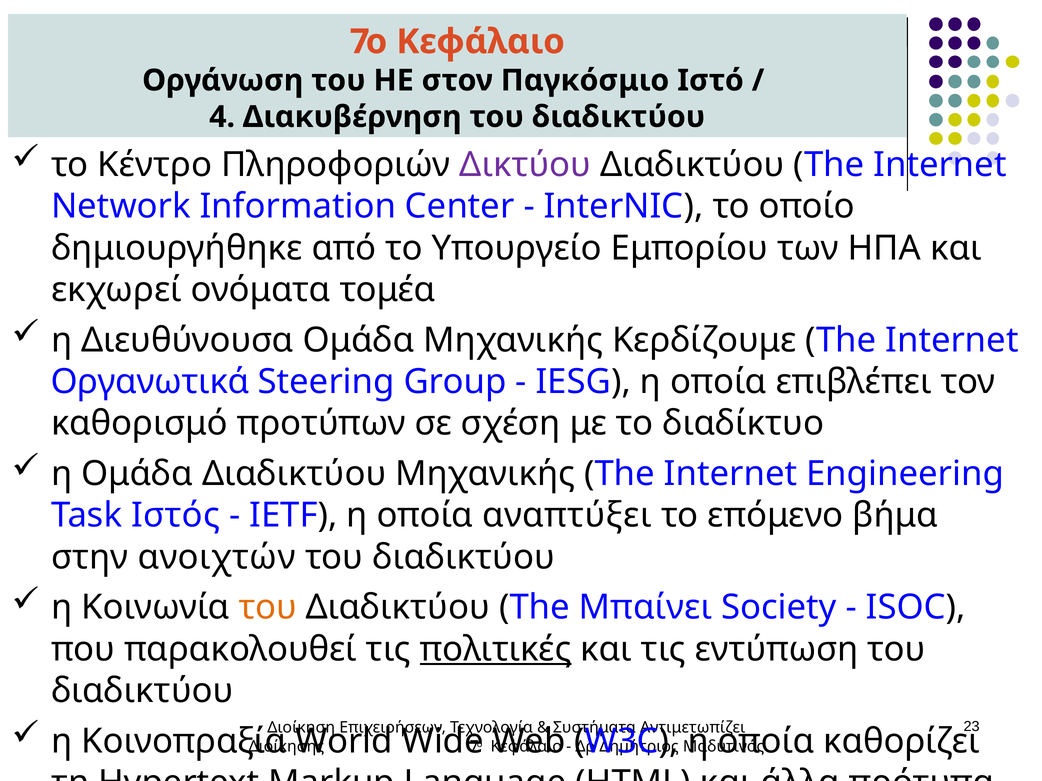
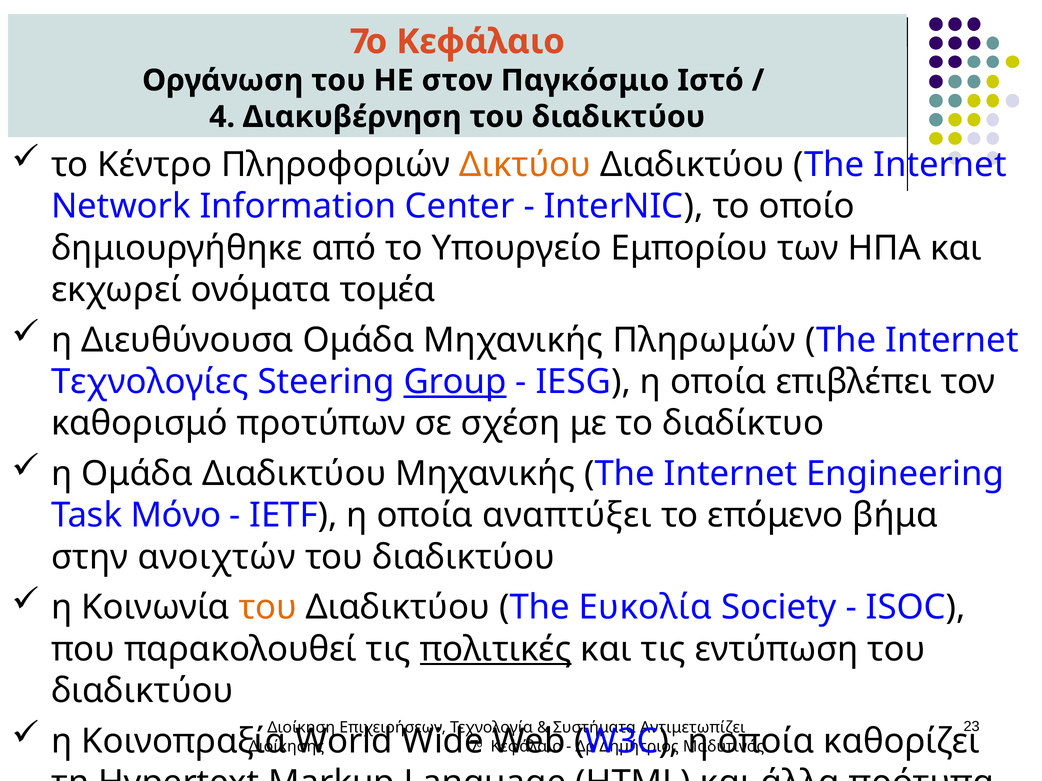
Δικτύου colour: purple -> orange (525, 165)
Κερδίζουμε: Κερδίζουμε -> Πληρωμών (704, 340)
Οργανωτικά: Οργανωτικά -> Τεχνολογίες (150, 382)
Group underline: none -> present (455, 382)
Ιστός: Ιστός -> Μόνο (176, 516)
Μπαίνει: Μπαίνει -> Ευκολία (645, 608)
